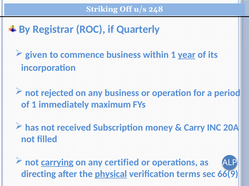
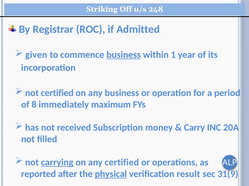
Quarterly: Quarterly -> Admitted (138, 29)
business underline: none -> present (124, 55)
year underline: present -> none (187, 55)
not rejected: rejected -> certified (57, 93)
of 1: 1 -> 8 (34, 105)
directing: directing -> reported (39, 175)
terms: terms -> result (188, 175)
66(9: 66(9 -> 31(9 (228, 175)
